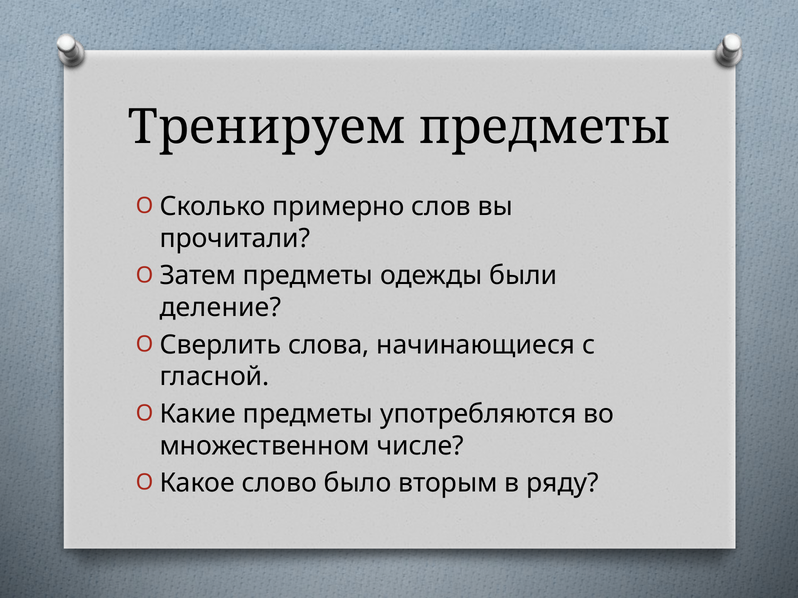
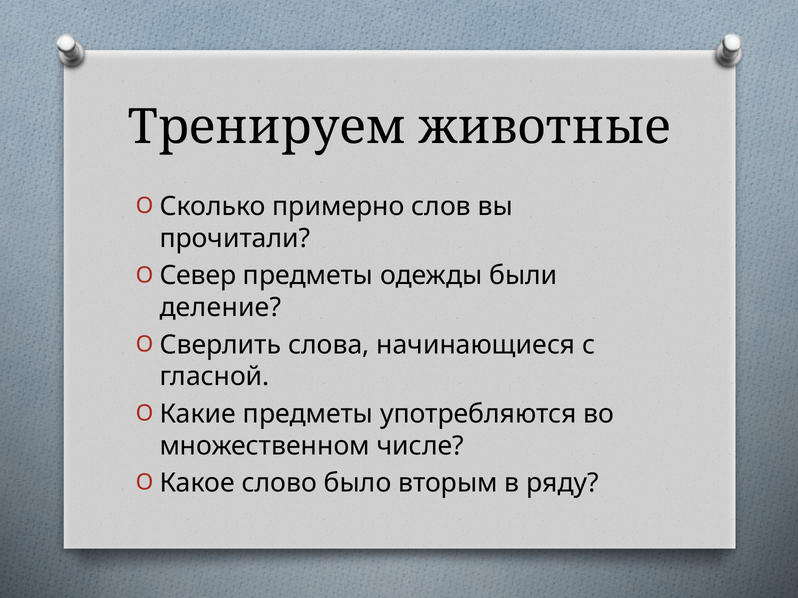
Тренируем предметы: предметы -> животные (545, 127)
Затем: Затем -> Север (198, 276)
